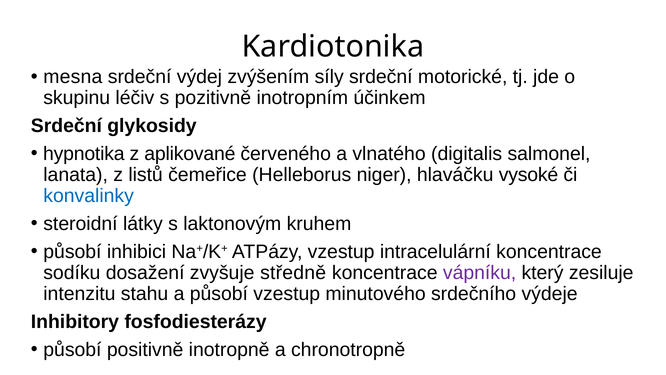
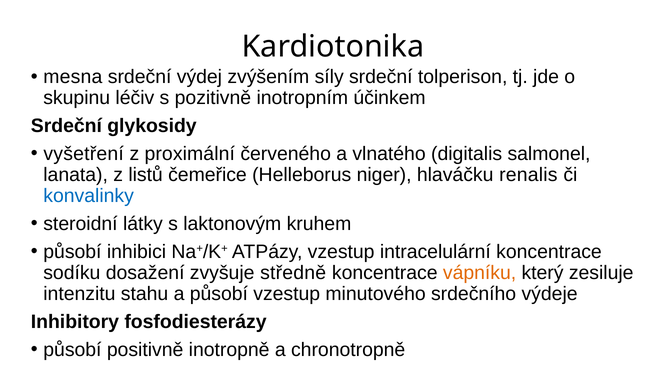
motorické: motorické -> tolperison (463, 77)
hypnotika: hypnotika -> vyšetření (84, 154)
aplikované: aplikované -> proximální (190, 154)
vysoké: vysoké -> renalis (528, 175)
vápníku colour: purple -> orange (480, 272)
